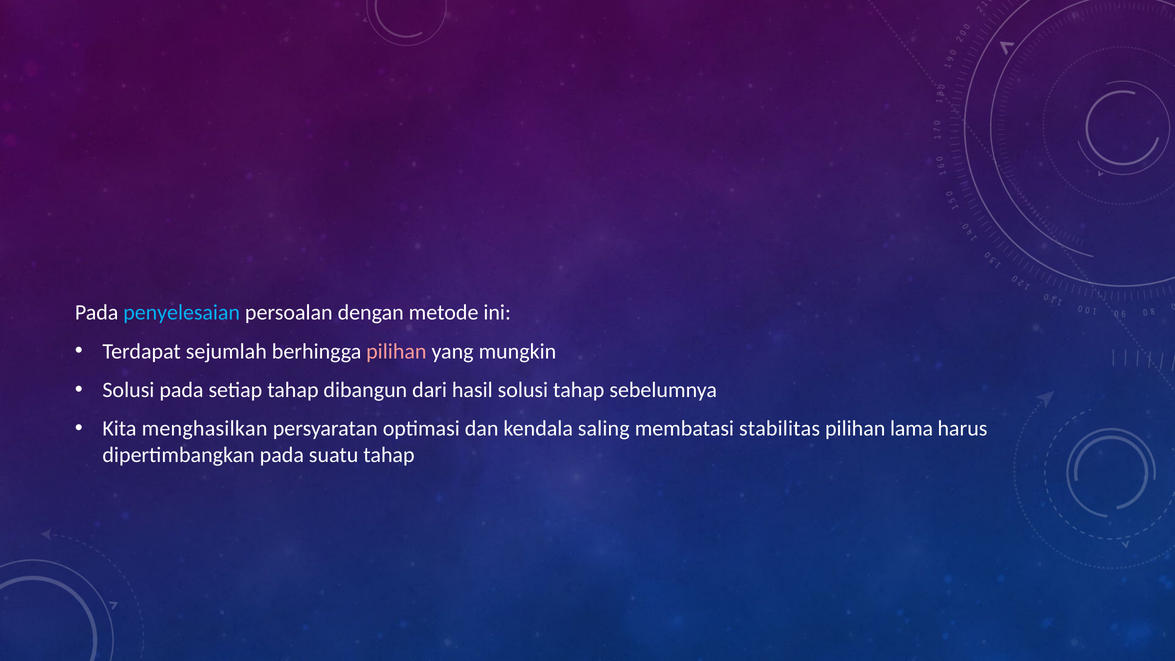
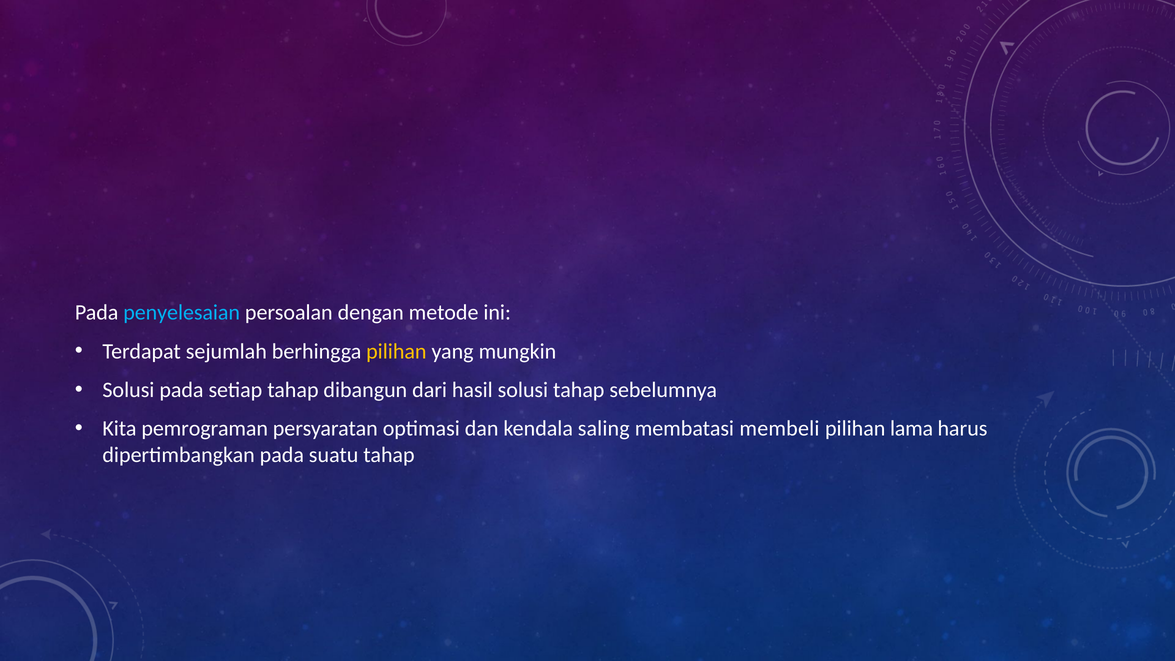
pilihan colour: pink -> yellow (396, 351)
menghasilkan: menghasilkan -> pemrograman (205, 429)
stabilitas: stabilitas -> membeli (779, 429)
